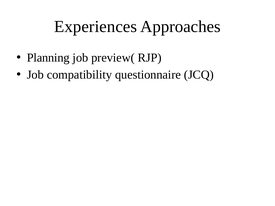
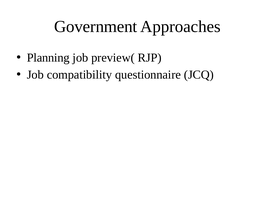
Experiences: Experiences -> Government (96, 27)
